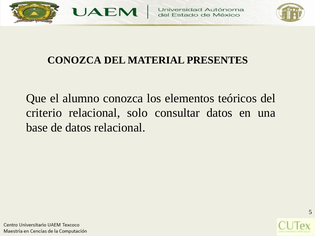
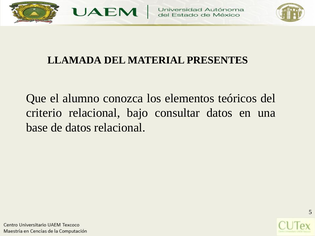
CONOZCA: CONOZCA -> LLAMADA (74, 60)
solo: solo -> bajo (138, 113)
